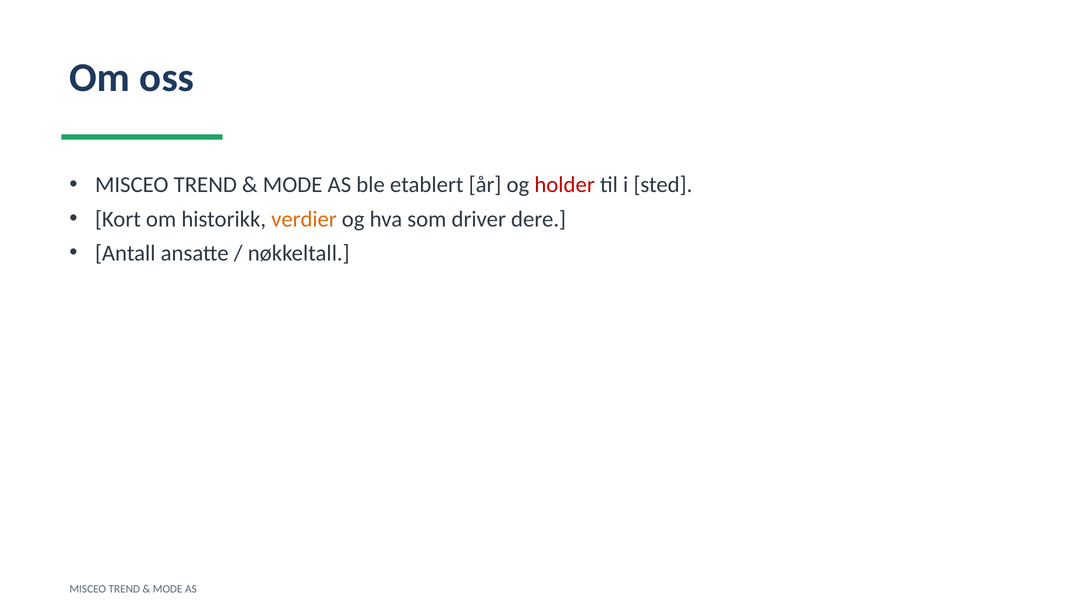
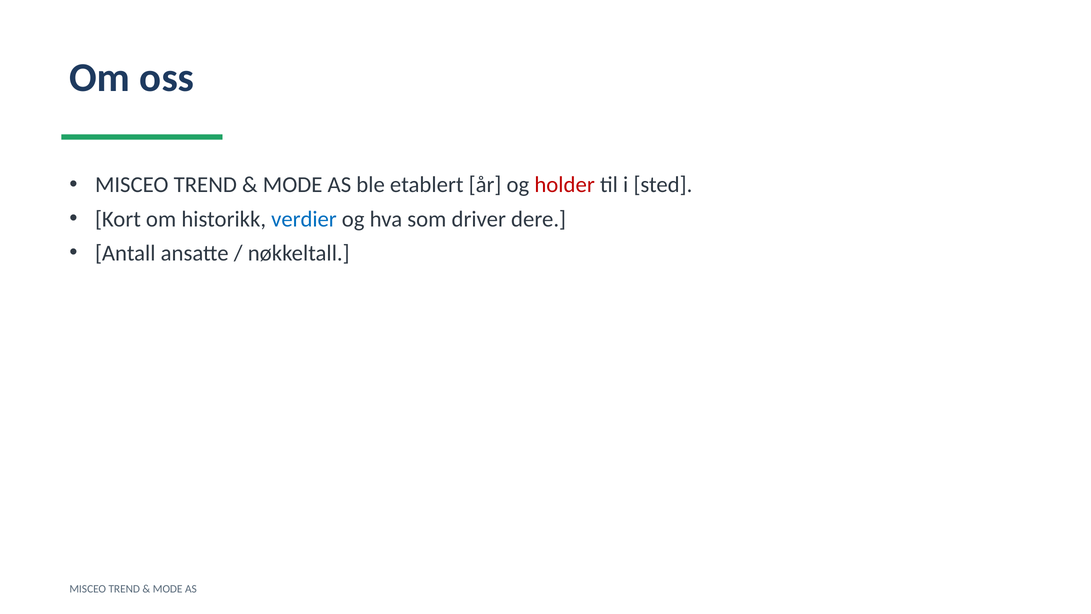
verdier colour: orange -> blue (304, 219)
